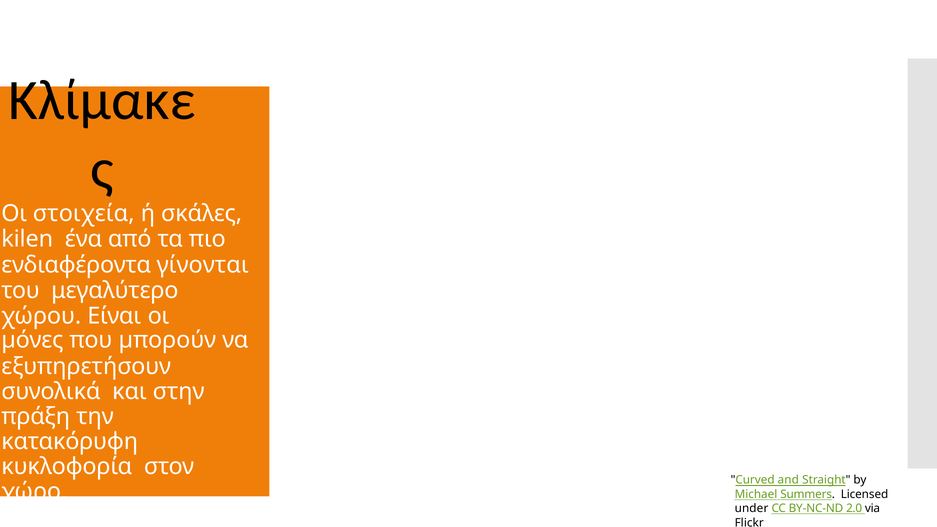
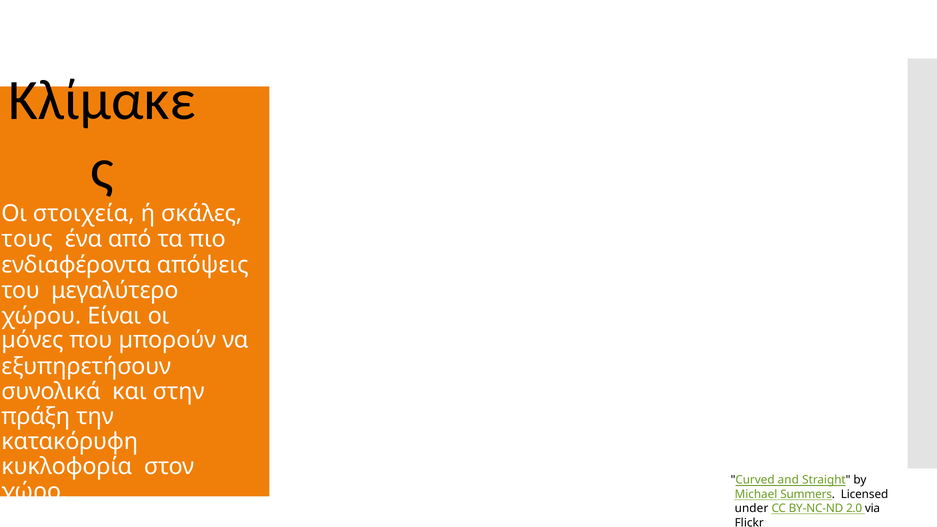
kilen: kilen -> τους (27, 239)
γίνονται: γίνονται -> απόψεις (203, 265)
